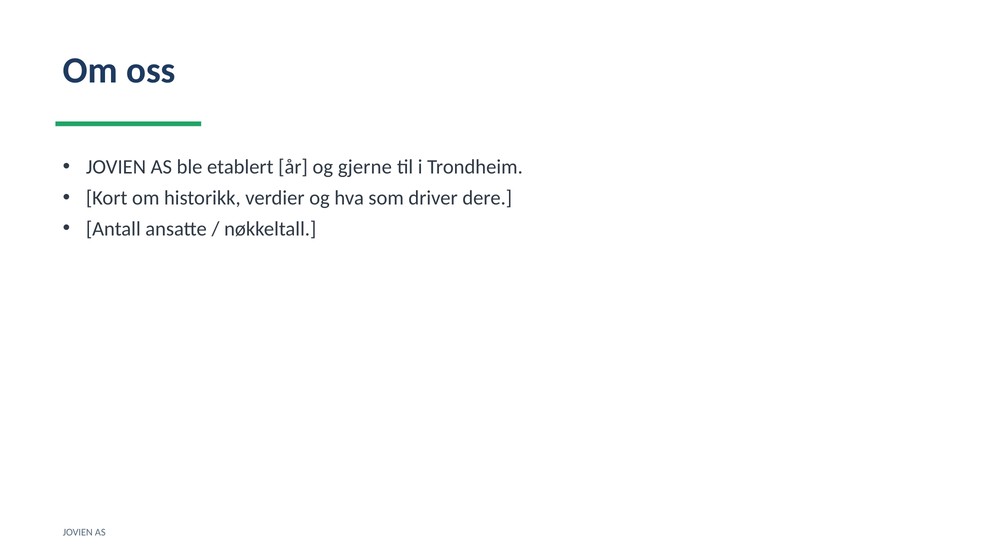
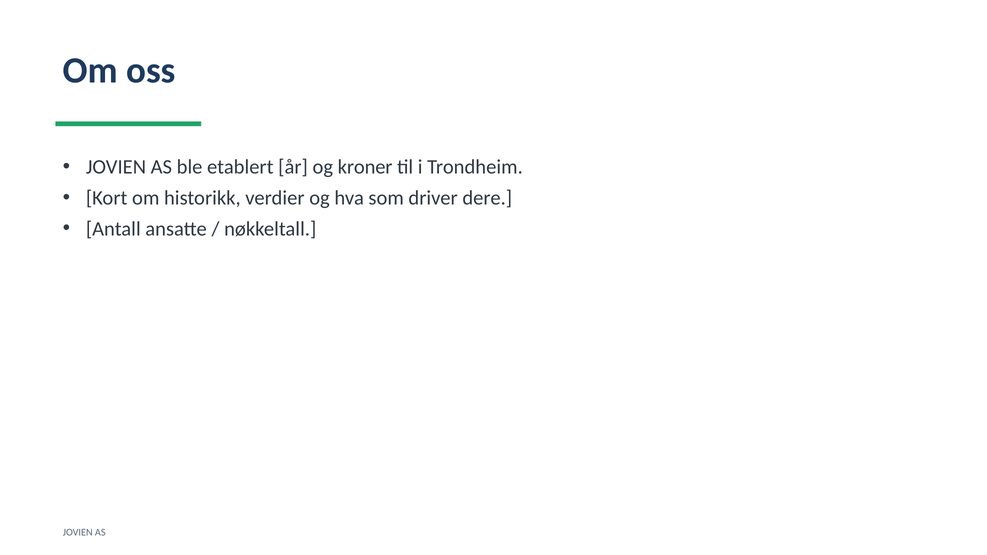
gjerne: gjerne -> kroner (365, 167)
